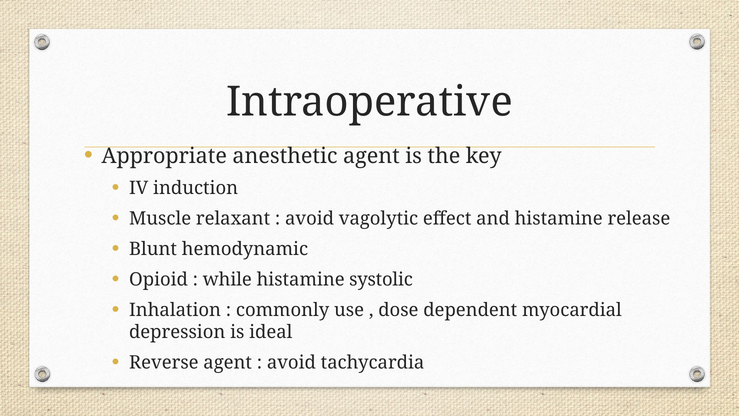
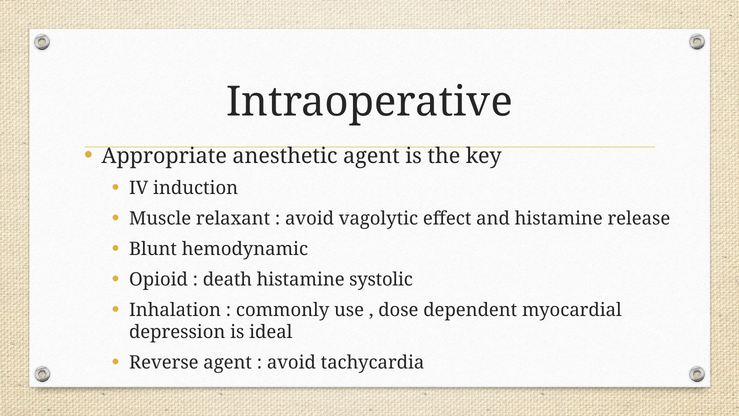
while: while -> death (227, 279)
